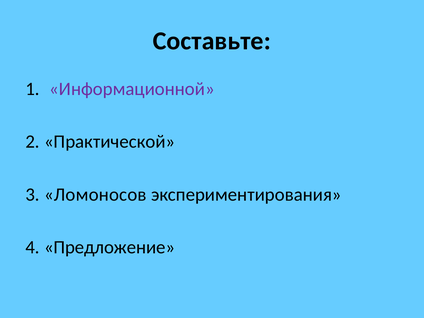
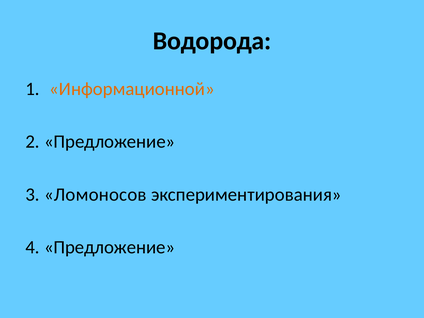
Составьте: Составьте -> Водорода (212, 41)
Информационной colour: purple -> orange (132, 89)
2 Практической: Практической -> Предложение (110, 142)
